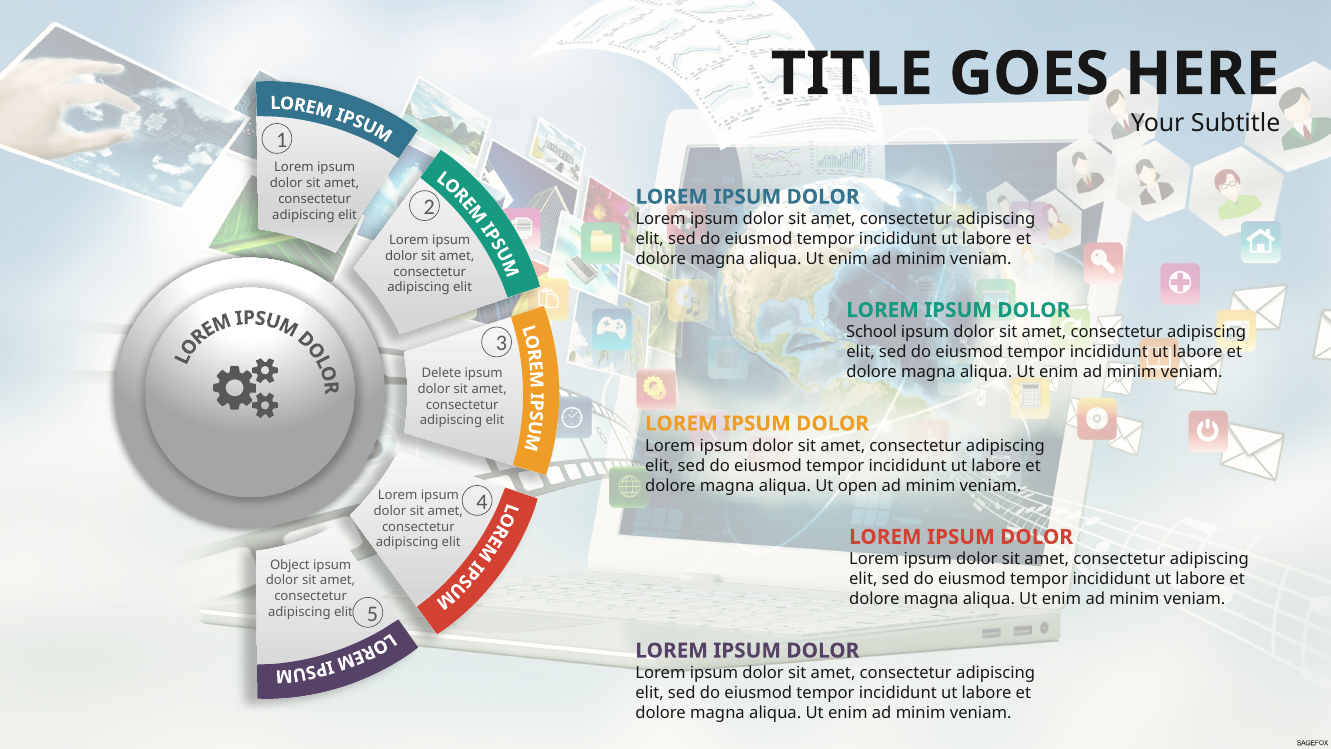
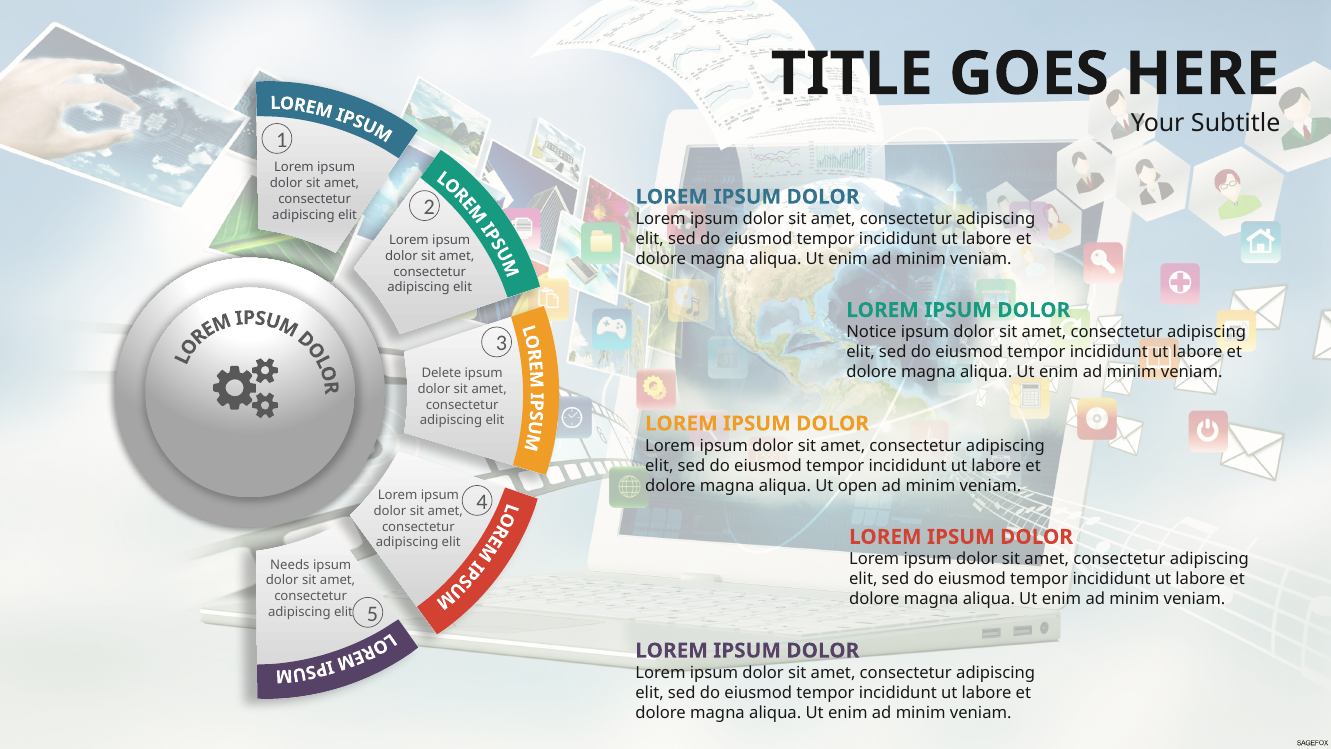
School: School -> Notice (871, 332)
Object: Object -> Needs (290, 565)
